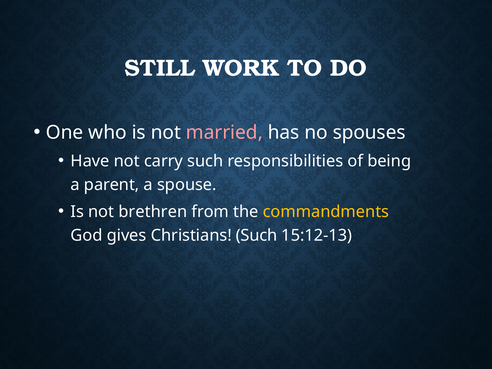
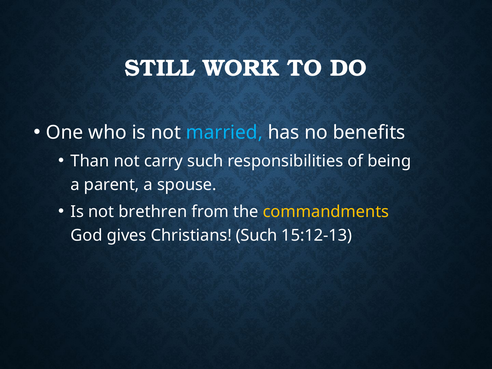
married colour: pink -> light blue (224, 133)
spouses: spouses -> benefits (369, 133)
Have: Have -> Than (90, 161)
